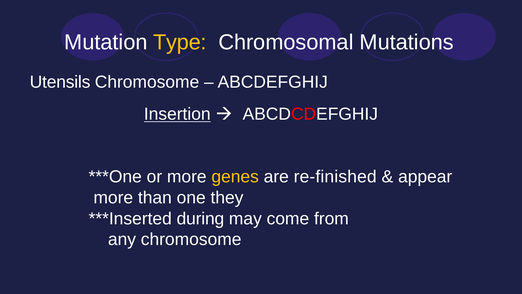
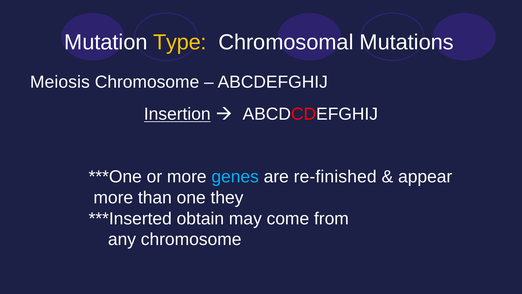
Utensils: Utensils -> Meiosis (60, 82)
genes colour: yellow -> light blue (235, 177)
during: during -> obtain (200, 218)
